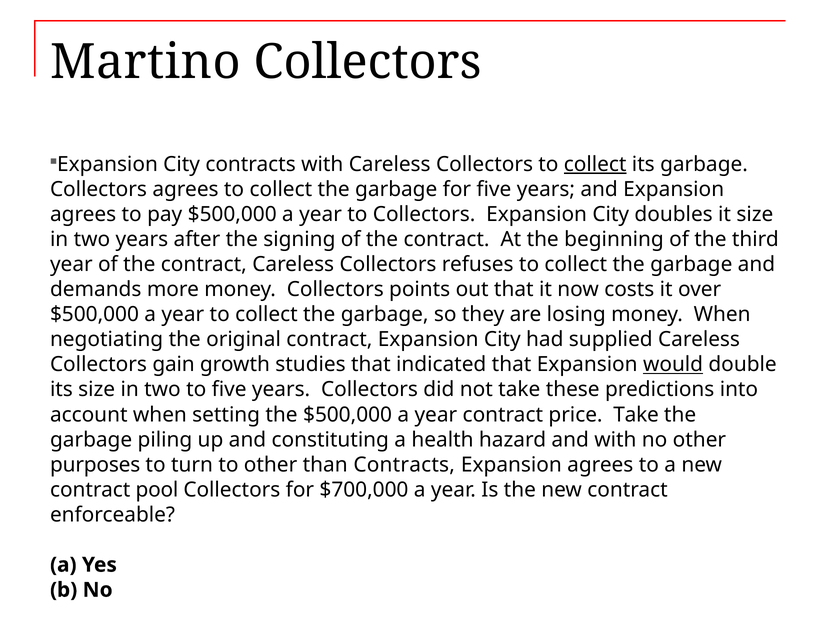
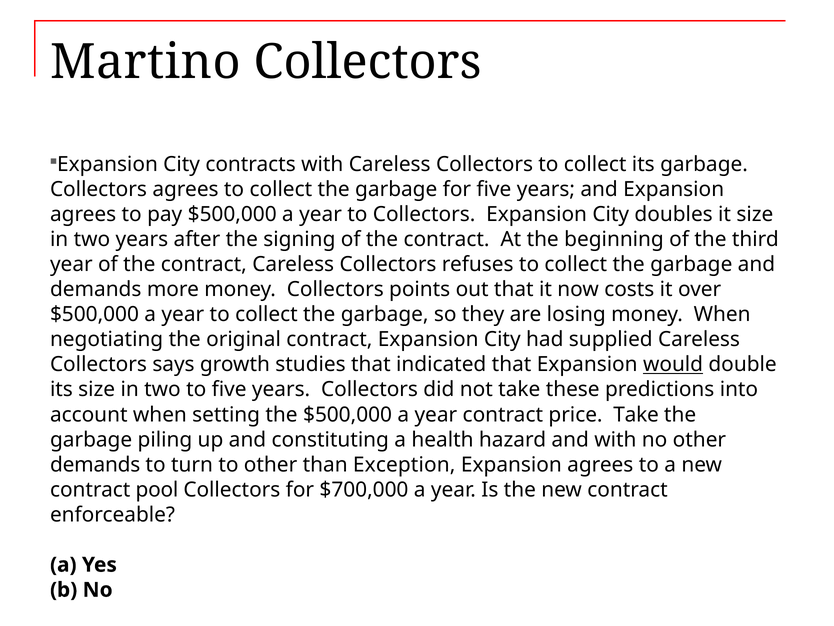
collect underline: present -> none (595, 164)
gain: gain -> says (173, 364)
purposes: purposes -> demands (95, 464)
than Contracts: Contracts -> Exception (404, 464)
